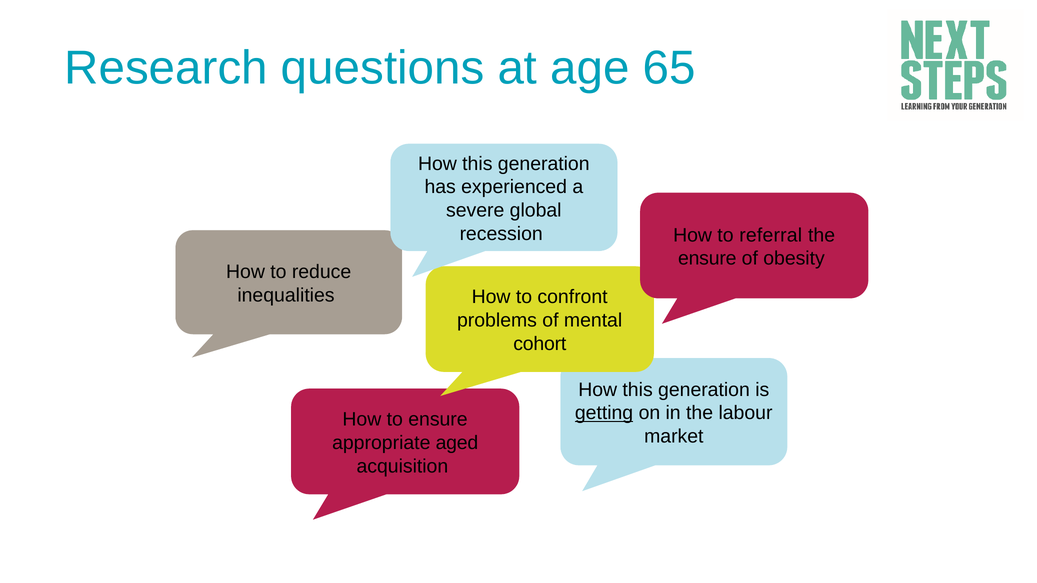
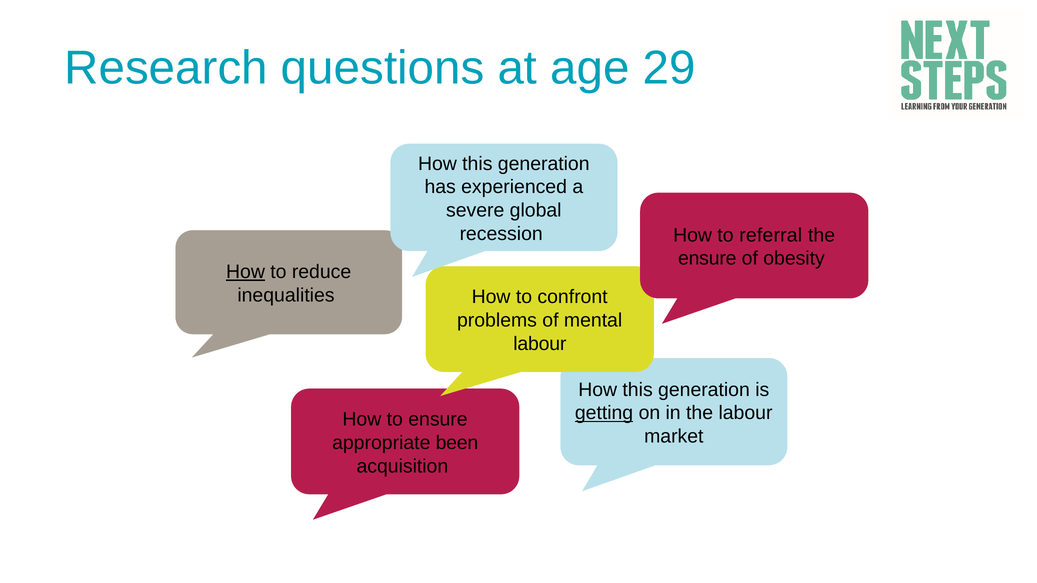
65: 65 -> 29 (669, 68)
How underline: none -> present (246, 272)
cohort: cohort -> labour (540, 344)
aged: aged -> been (457, 443)
